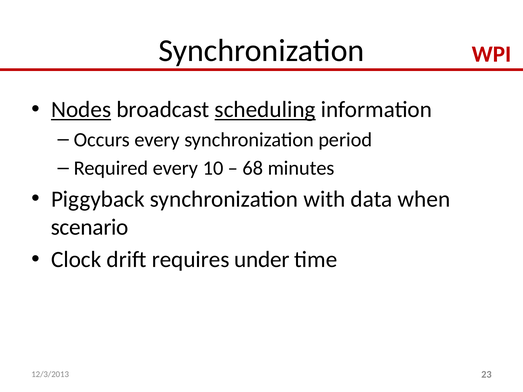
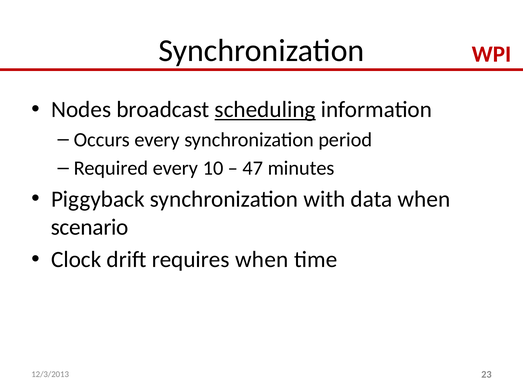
Nodes underline: present -> none (81, 110)
68: 68 -> 47 (253, 168)
requires under: under -> when (262, 260)
